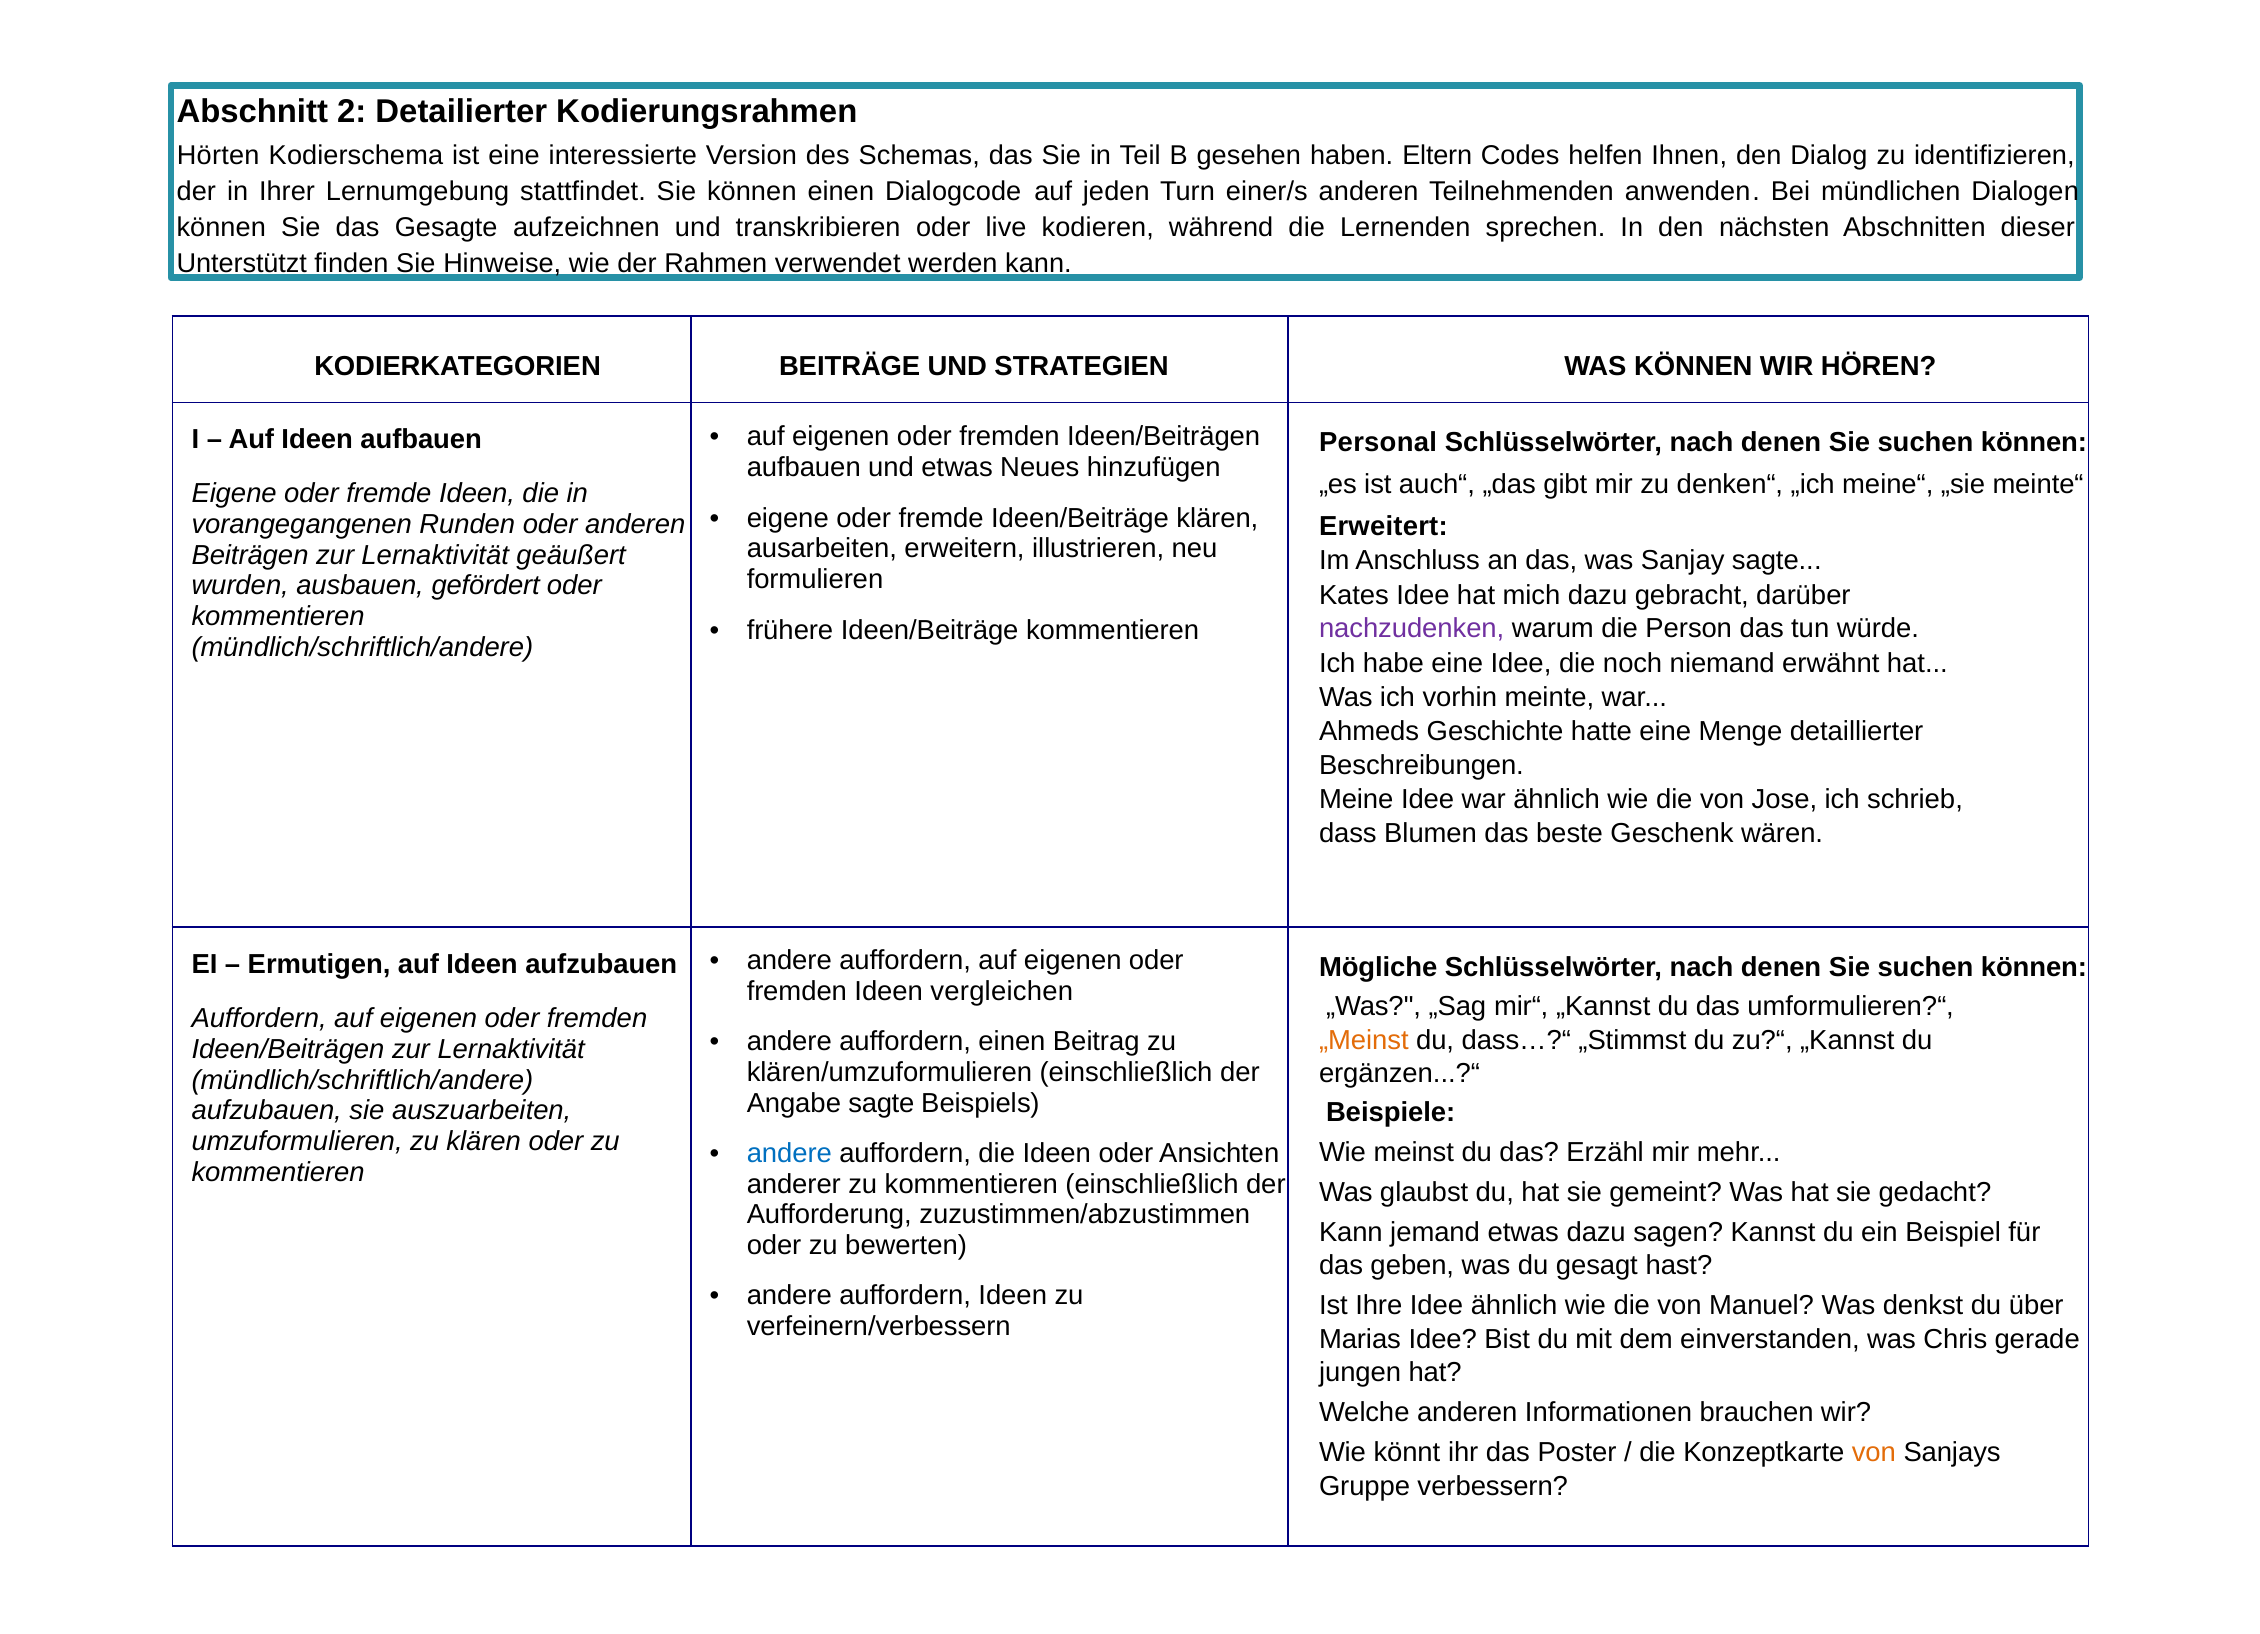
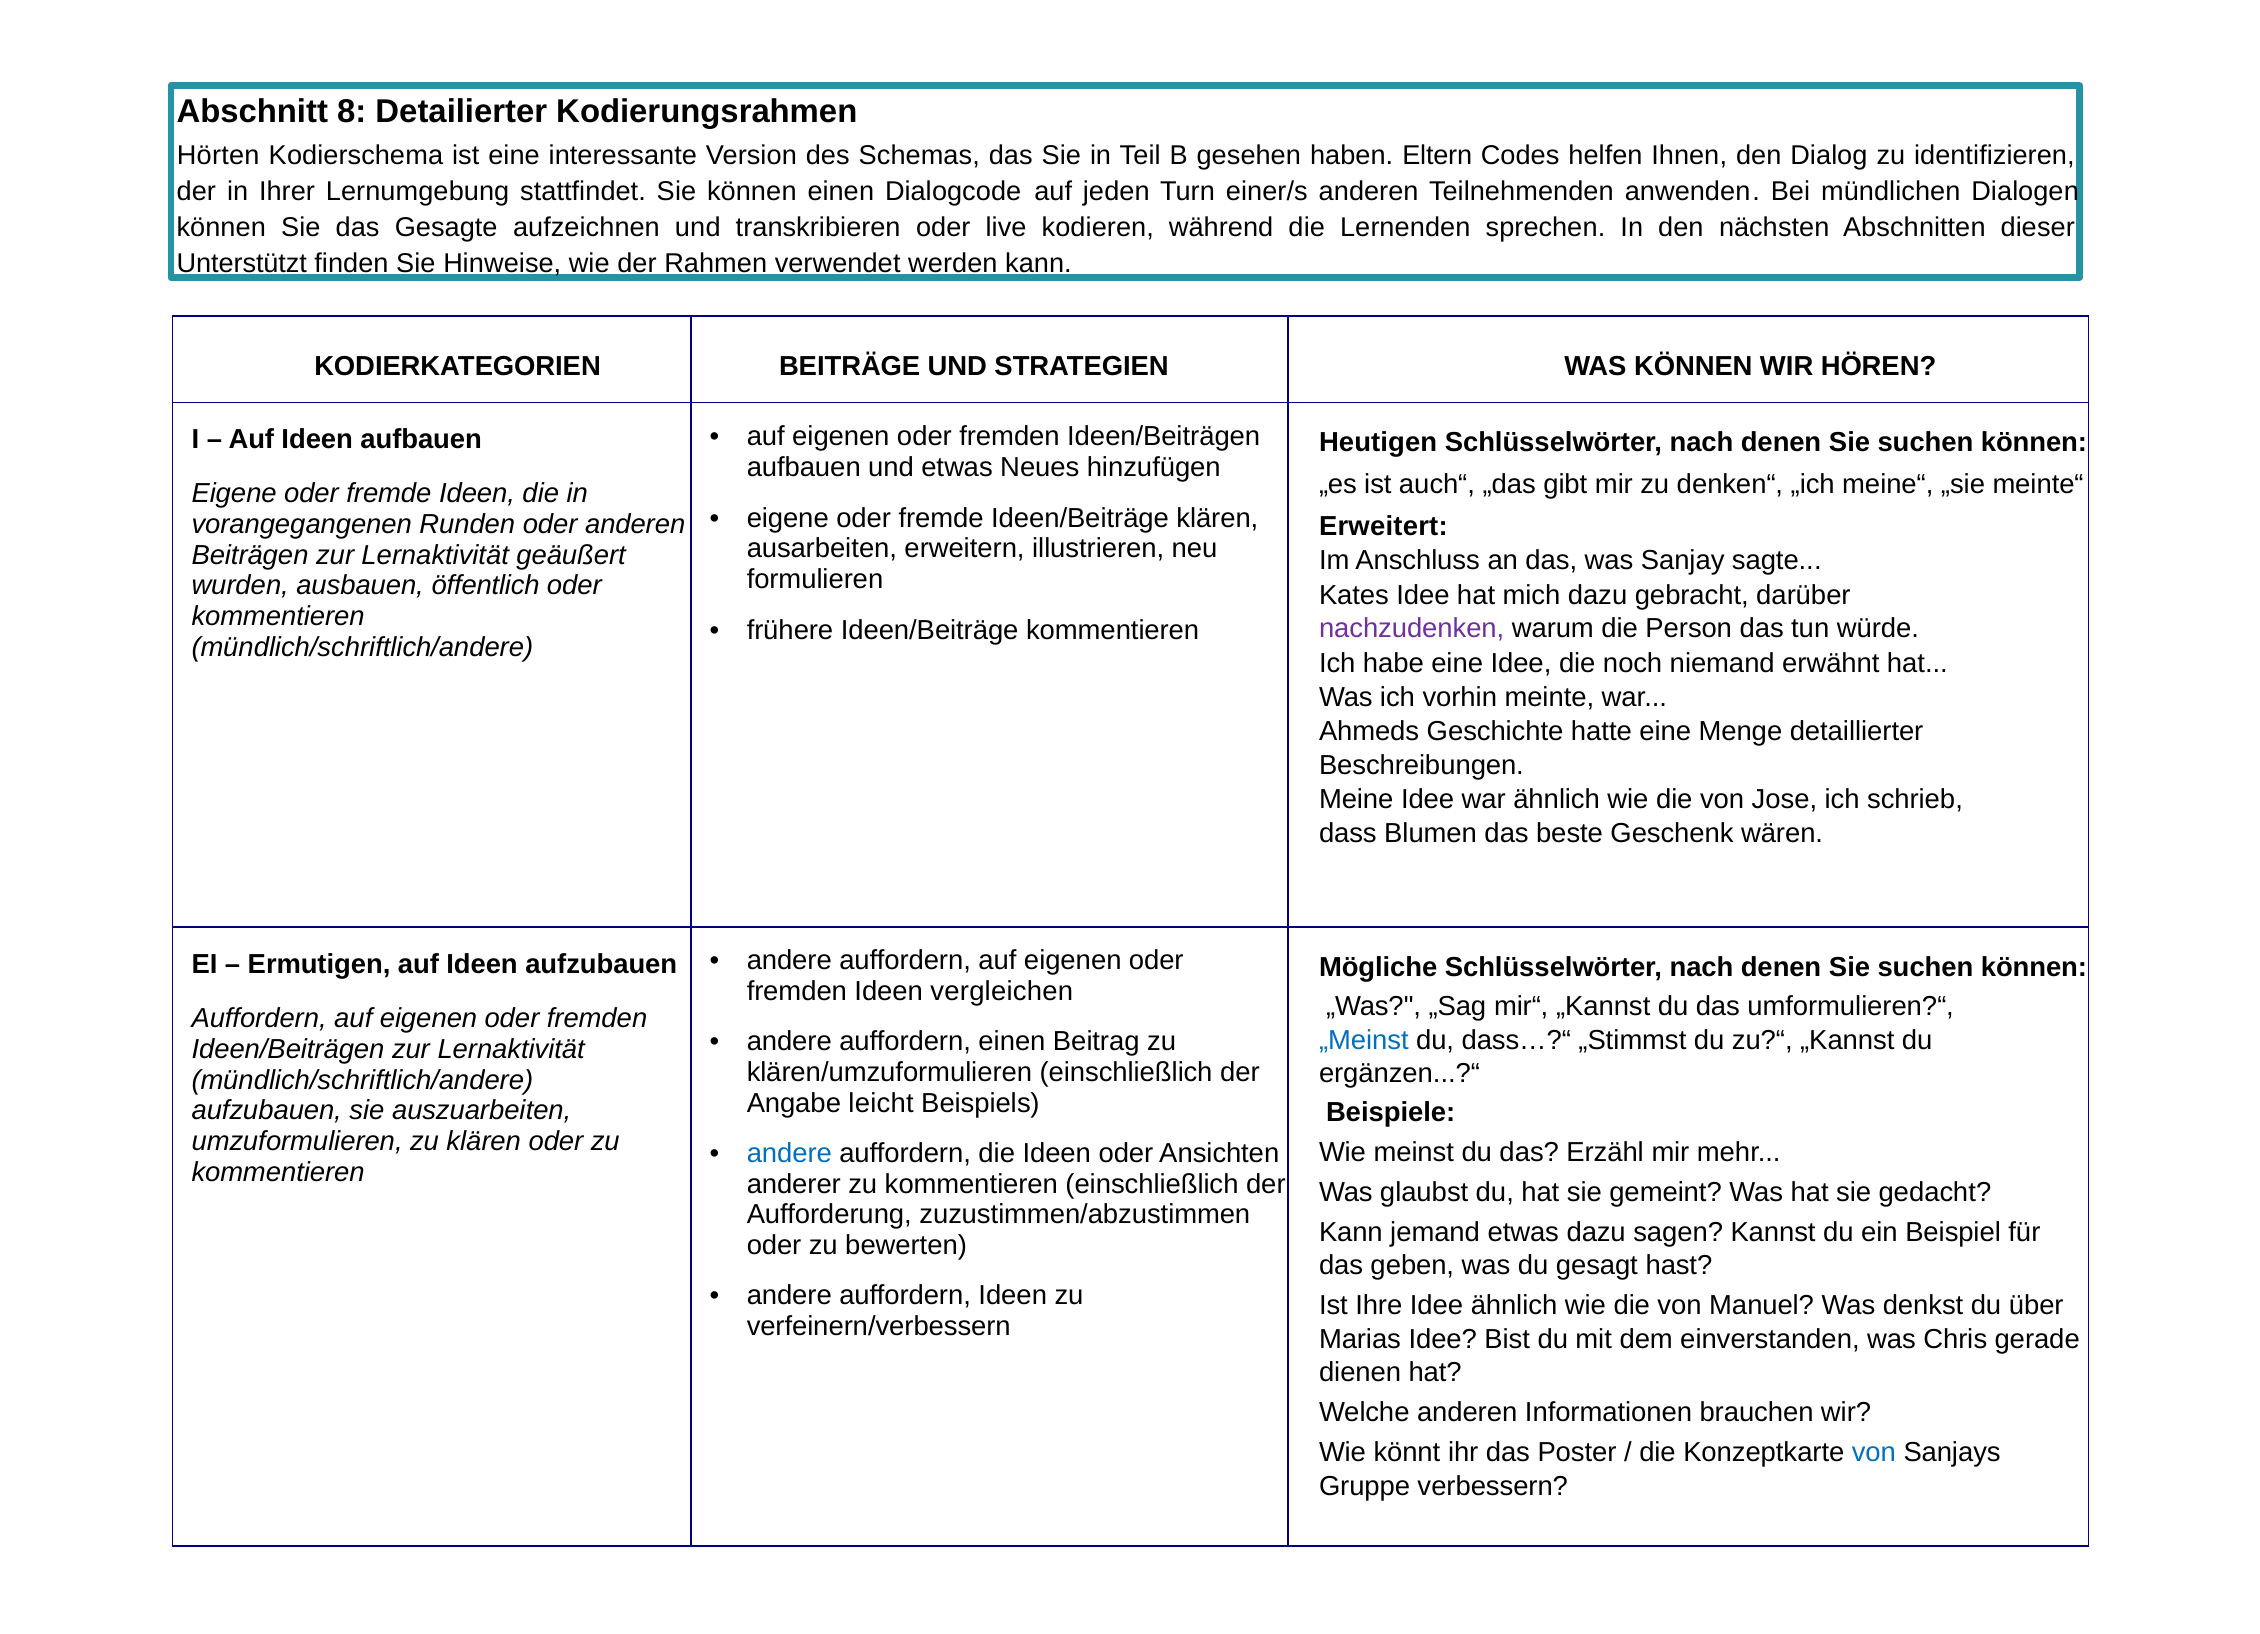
2: 2 -> 8 (352, 112)
interessierte: interessierte -> interessante (623, 155)
Personal: Personal -> Heutigen (1378, 443)
gefördert: gefördert -> öffentlich (486, 586)
„Meinst colour: orange -> blue (1364, 1040)
Angabe sagte: sagte -> leicht (881, 1103)
jungen: jungen -> dienen (1360, 1372)
von colour: orange -> blue (1874, 1452)
